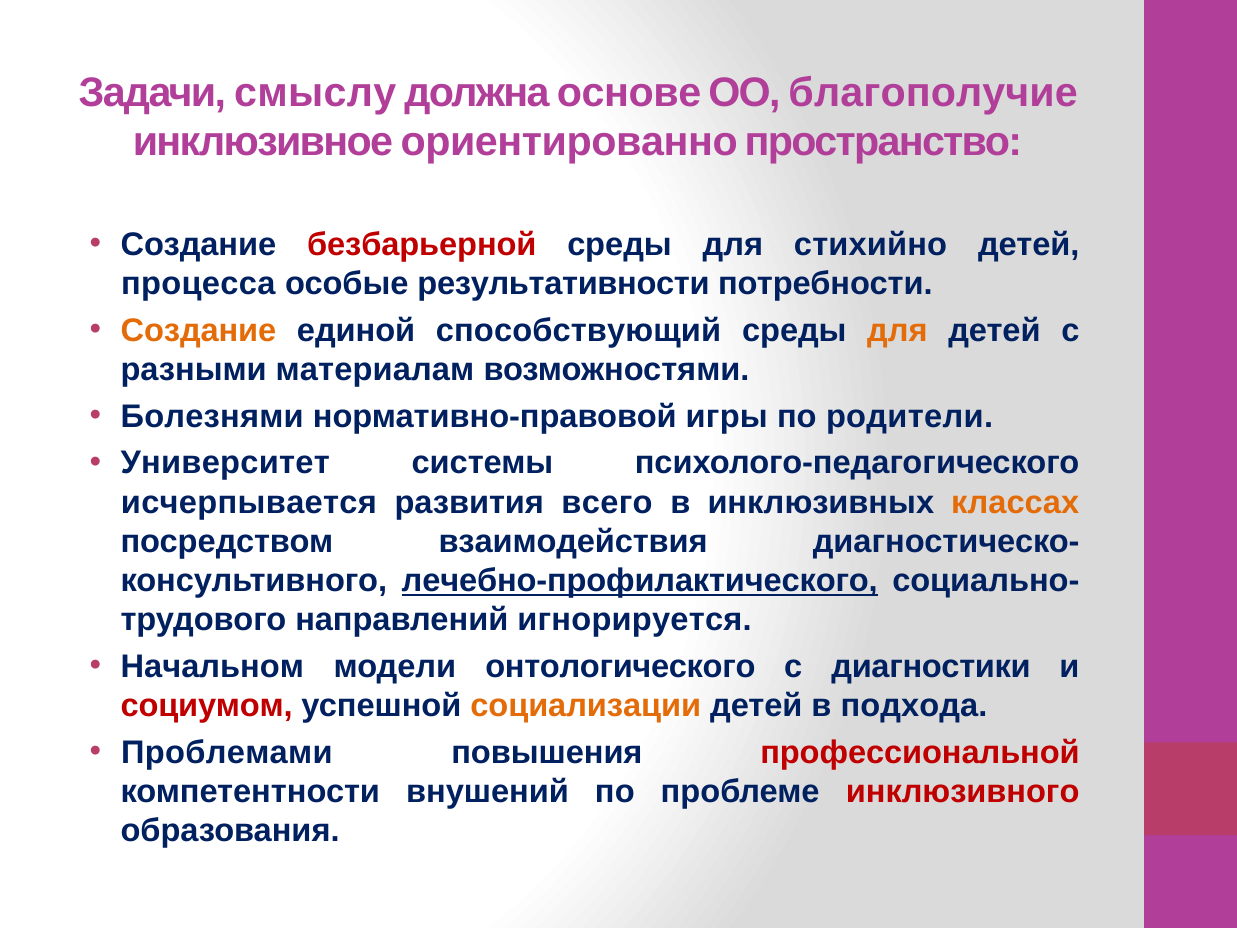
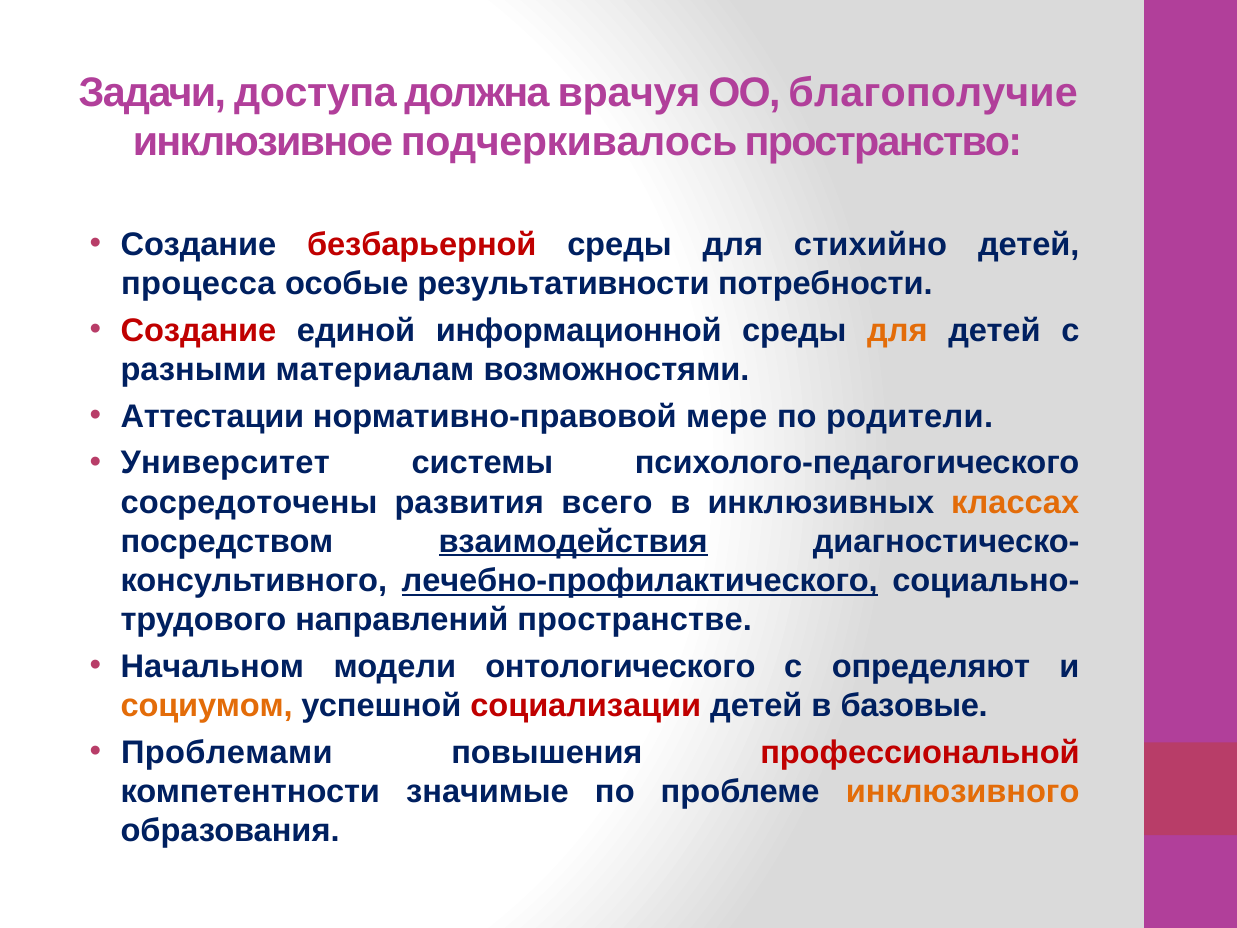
смыслу: смыслу -> доступа (315, 93)
основе: основе -> врачуя (629, 93)
ориентированно: ориентированно -> подчеркивалось (569, 142)
Создание colour: orange -> red (198, 330)
способствующий: способствующий -> информационной (579, 330)
Болезнями: Болезнями -> Аттестации (212, 416)
игры: игры -> мере (727, 416)
исчерпывается: исчерпывается -> сосредоточены (249, 502)
взаимодействия underline: none -> present (573, 541)
игнорируется: игнорируется -> пространстве (635, 620)
диагностики: диагностики -> определяют (931, 666)
социумом colour: red -> orange (207, 705)
социализации colour: orange -> red (586, 705)
подхода: подхода -> базовые (914, 705)
внушений: внушений -> значимые (488, 791)
инклюзивного colour: red -> orange (963, 791)
